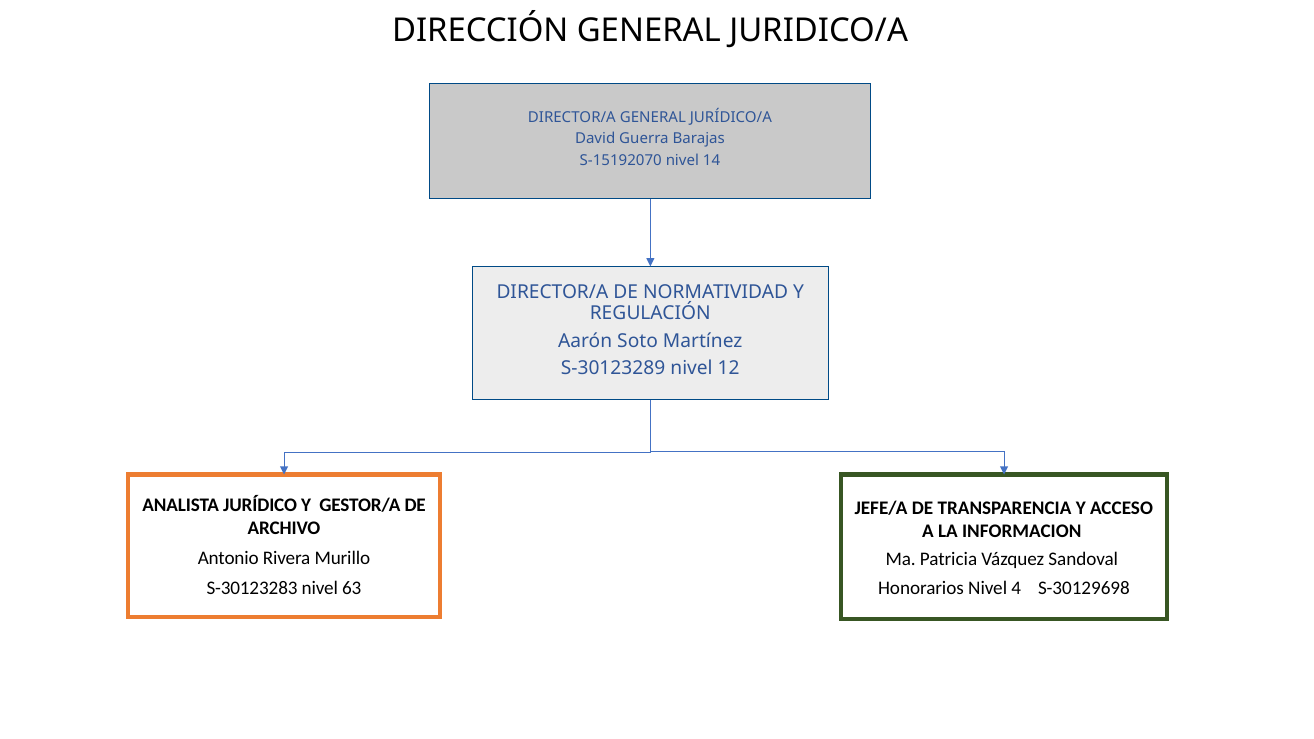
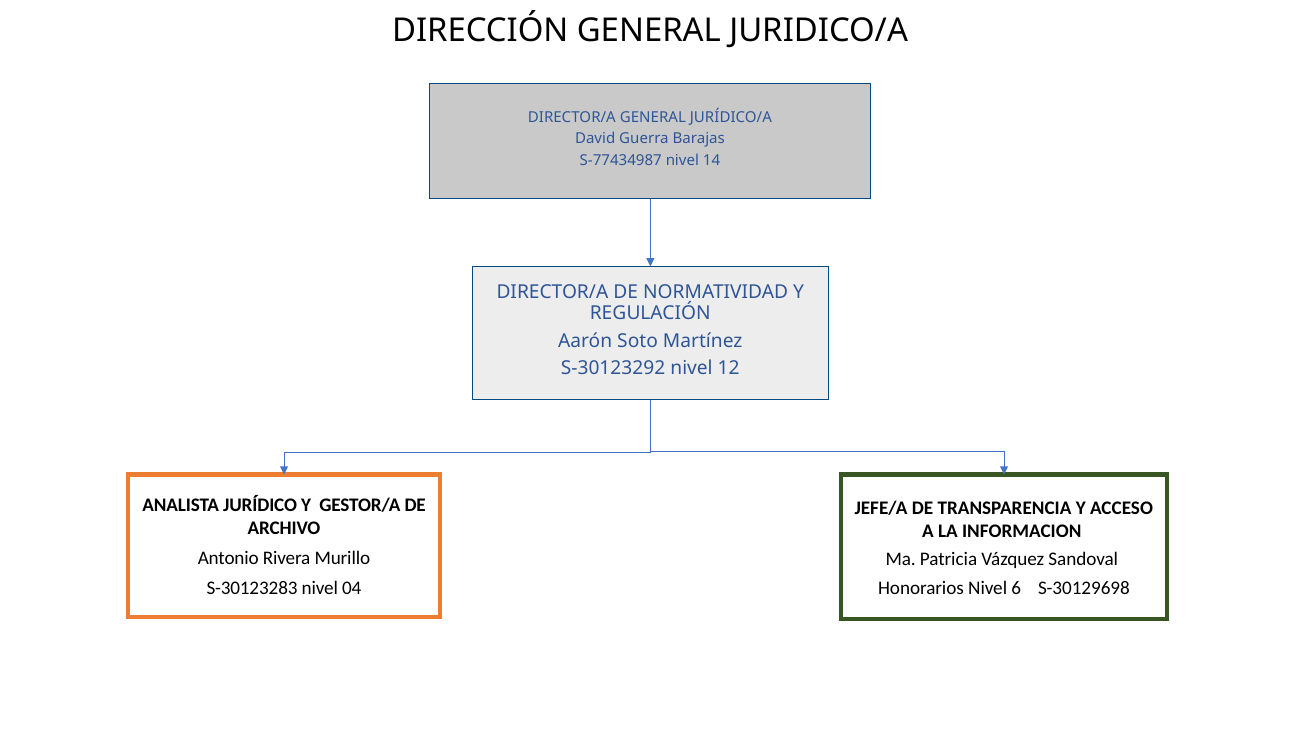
S-15192070: S-15192070 -> S-77434987 (621, 160)
S-30123289: S-30123289 -> S-30123292 (613, 368)
63: 63 -> 04 (352, 589)
4: 4 -> 6 (1016, 589)
